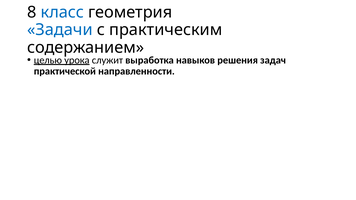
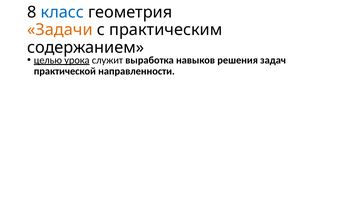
Задачи colour: blue -> orange (60, 30)
